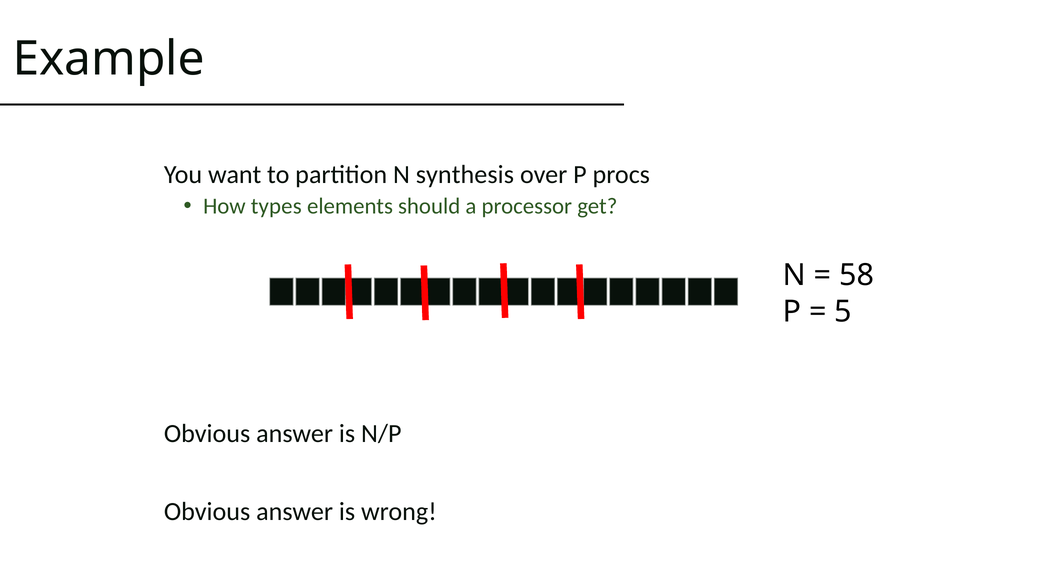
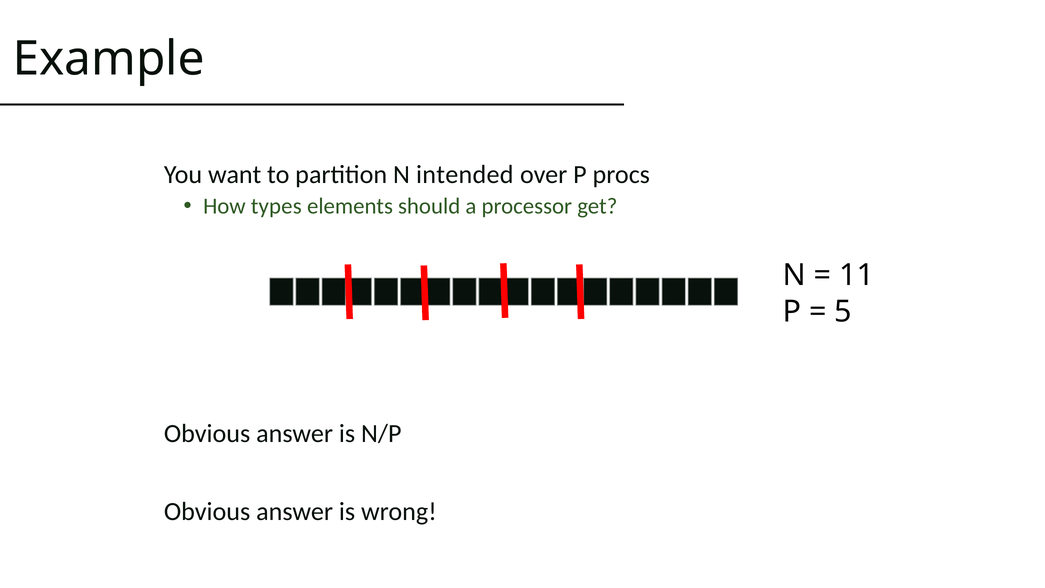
synthesis: synthesis -> intended (465, 174)
58: 58 -> 11 (857, 275)
